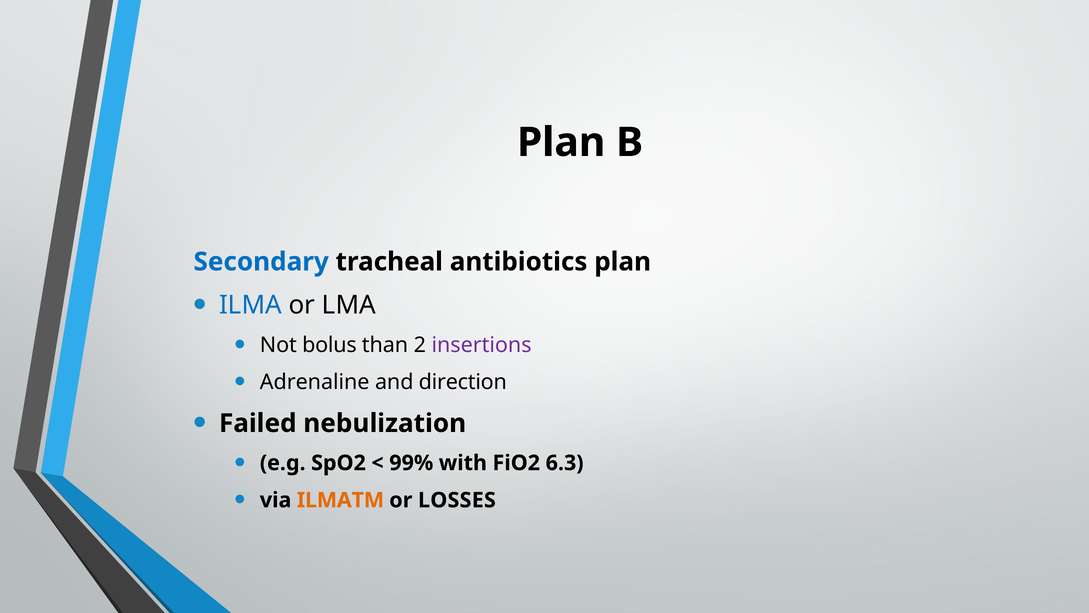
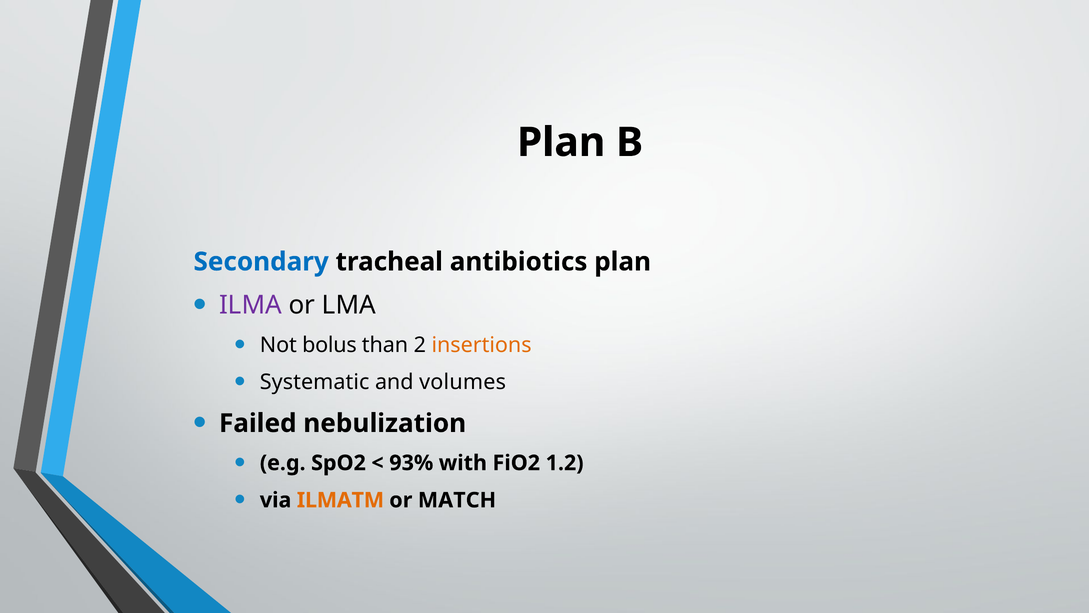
ILMA colour: blue -> purple (250, 305)
insertions colour: purple -> orange (482, 345)
Adrenaline: Adrenaline -> Systematic (315, 382)
direction: direction -> volumes (463, 382)
99%: 99% -> 93% (411, 463)
6.3: 6.3 -> 1.2 (565, 463)
LOSSES: LOSSES -> MATCH (457, 500)
